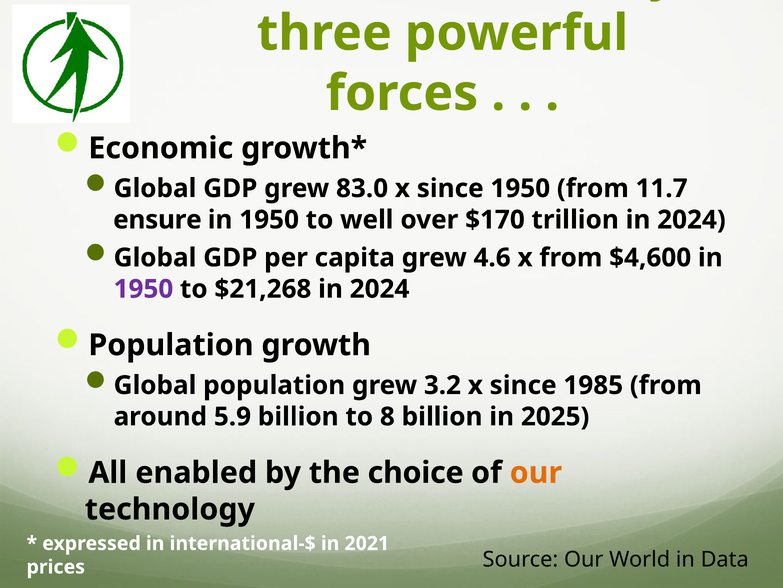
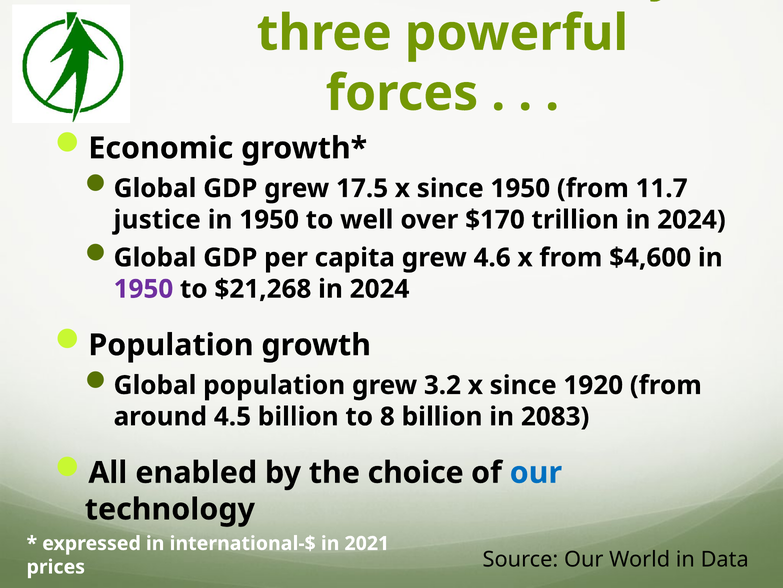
83.0: 83.0 -> 17.5 (362, 188)
ensure: ensure -> justice (157, 220)
1985: 1985 -> 1920 (593, 385)
5.9: 5.9 -> 4.5 (232, 416)
2025: 2025 -> 2083 (555, 416)
our colour: orange -> blue (536, 472)
